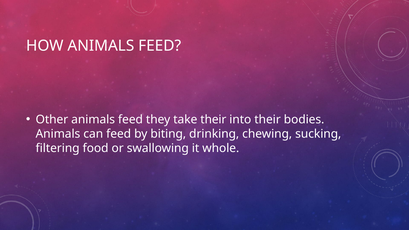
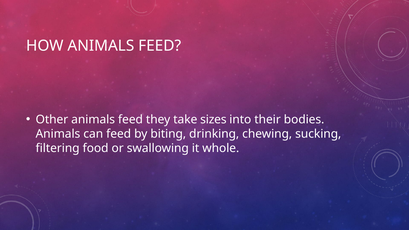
take their: their -> sizes (213, 120)
